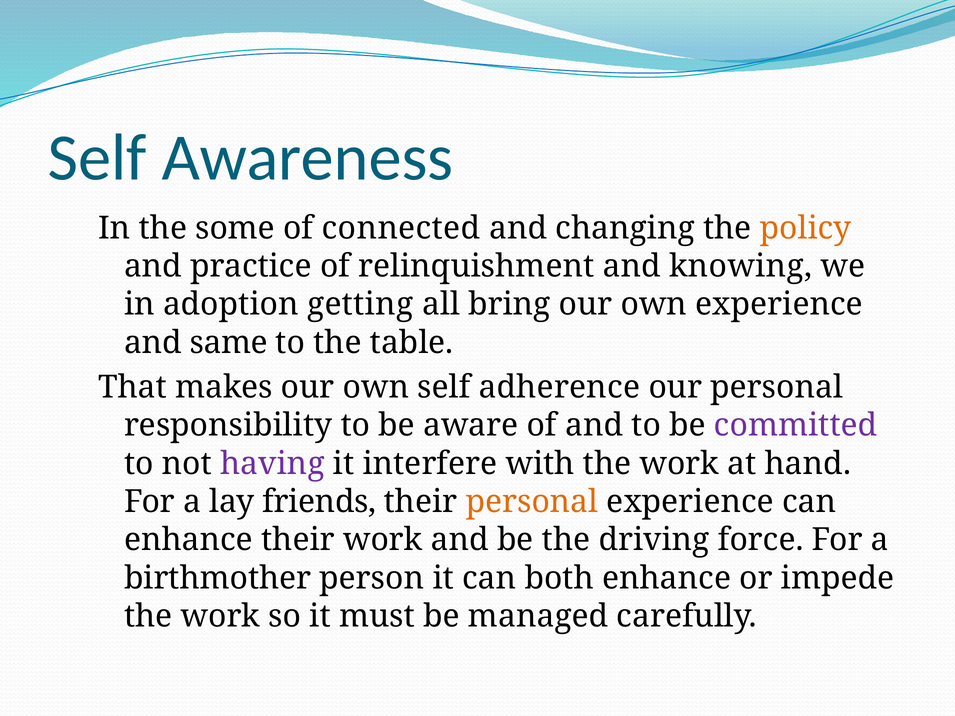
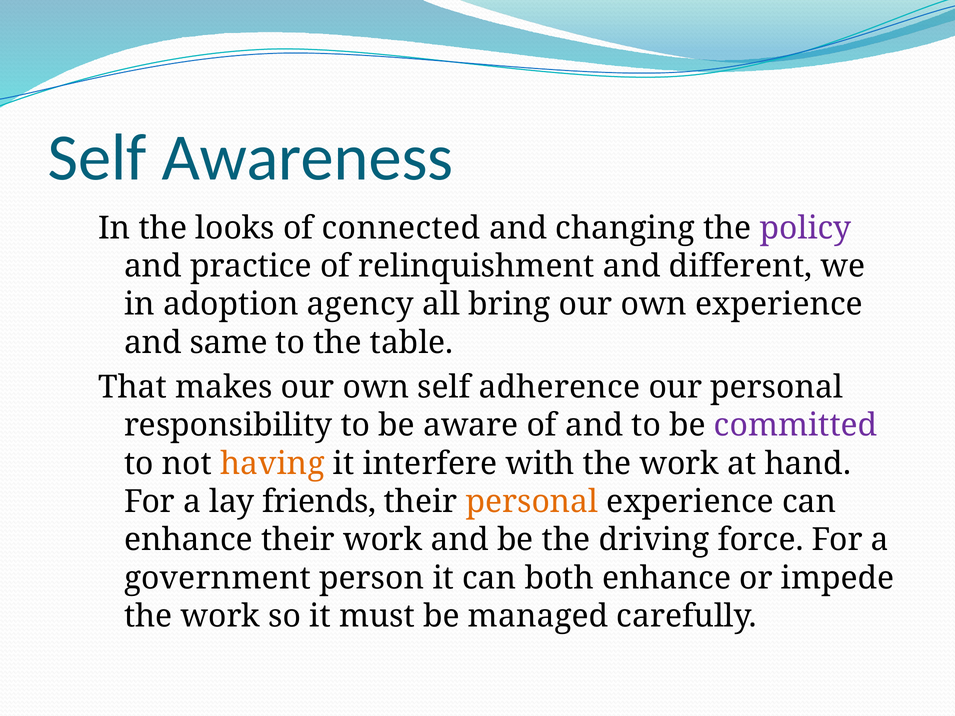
some: some -> looks (235, 228)
policy colour: orange -> purple (806, 228)
knowing: knowing -> different (741, 266)
getting: getting -> agency (360, 305)
having colour: purple -> orange (272, 464)
birthmother: birthmother -> government (217, 578)
